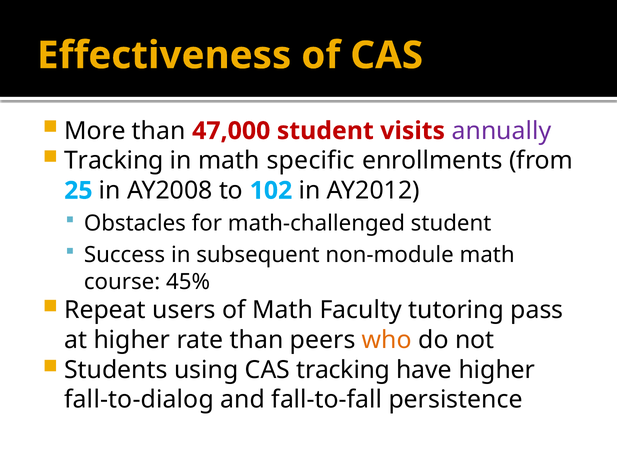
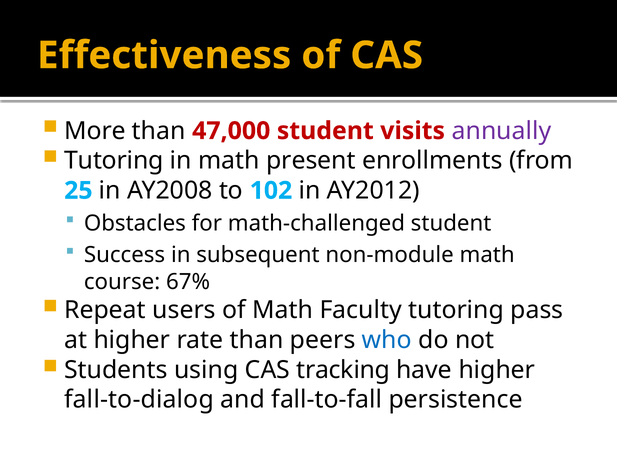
Tracking: Tracking -> Tutoring (114, 161)
specific: specific -> present (311, 161)
45%: 45% -> 67% (188, 282)
who colour: orange -> blue (387, 340)
